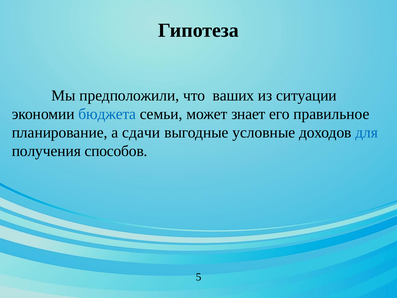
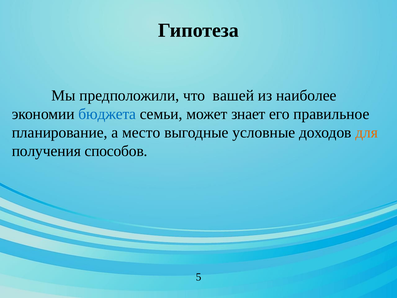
ваших: ваших -> вашей (233, 96)
ситуации: ситуации -> наиболее (306, 96)
сдачи: сдачи -> место (141, 133)
для colour: blue -> orange (367, 133)
